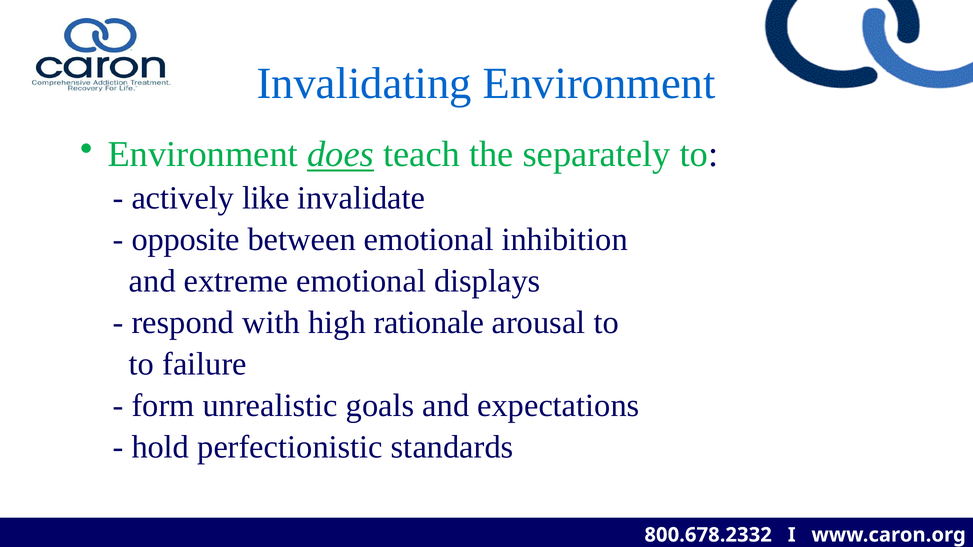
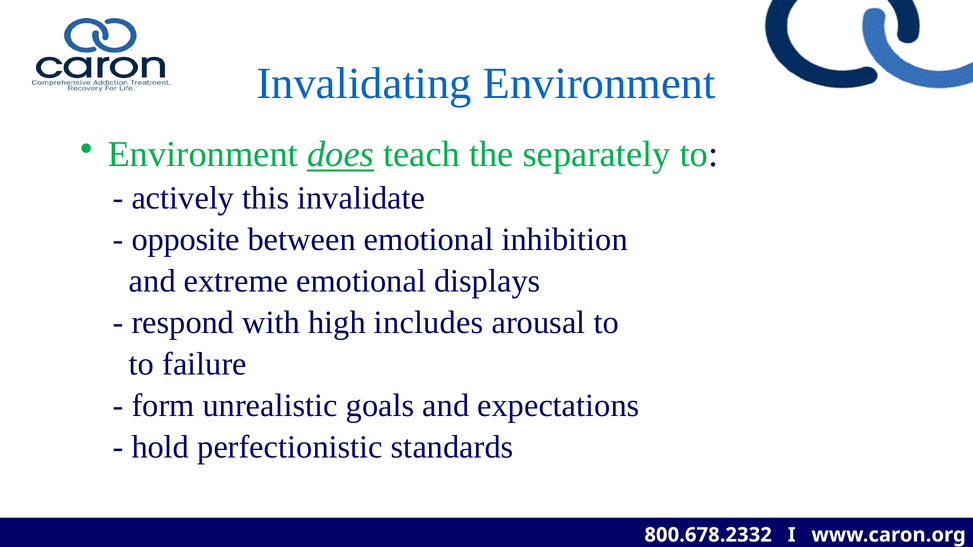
like: like -> this (266, 198)
rationale: rationale -> includes (429, 323)
